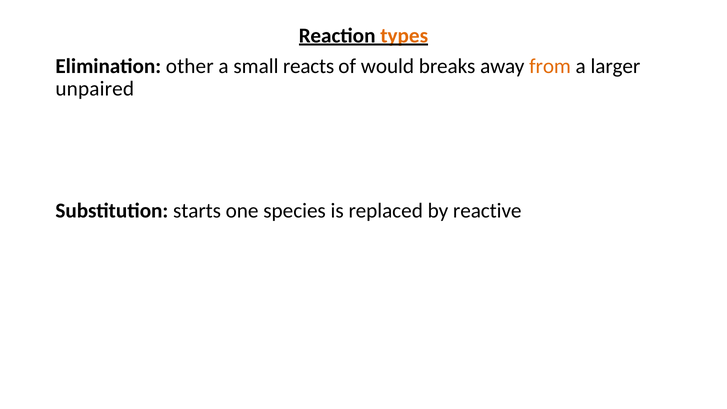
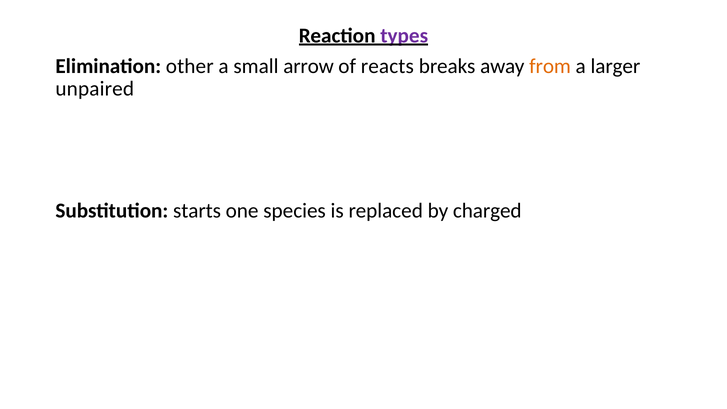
types colour: orange -> purple (404, 36)
reacts: reacts -> arrow (309, 66)
would: would -> reacts (387, 66)
reactive: reactive -> charged (487, 211)
